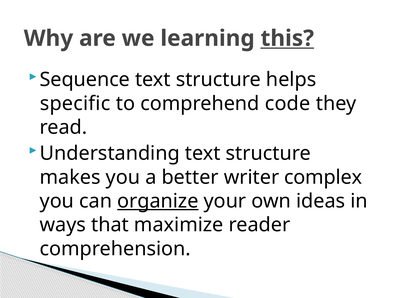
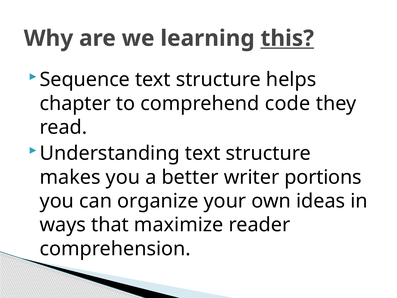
specific: specific -> chapter (75, 103)
complex: complex -> portions (323, 177)
organize underline: present -> none (158, 201)
